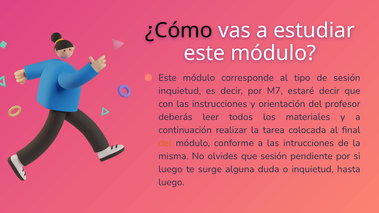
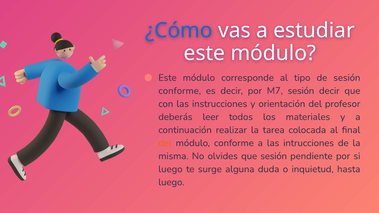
¿Cómo colour: black -> blue (179, 30)
inquietud: inquietud -> conforme (180, 91)
M7 estaré: estaré -> sesión (301, 91)
